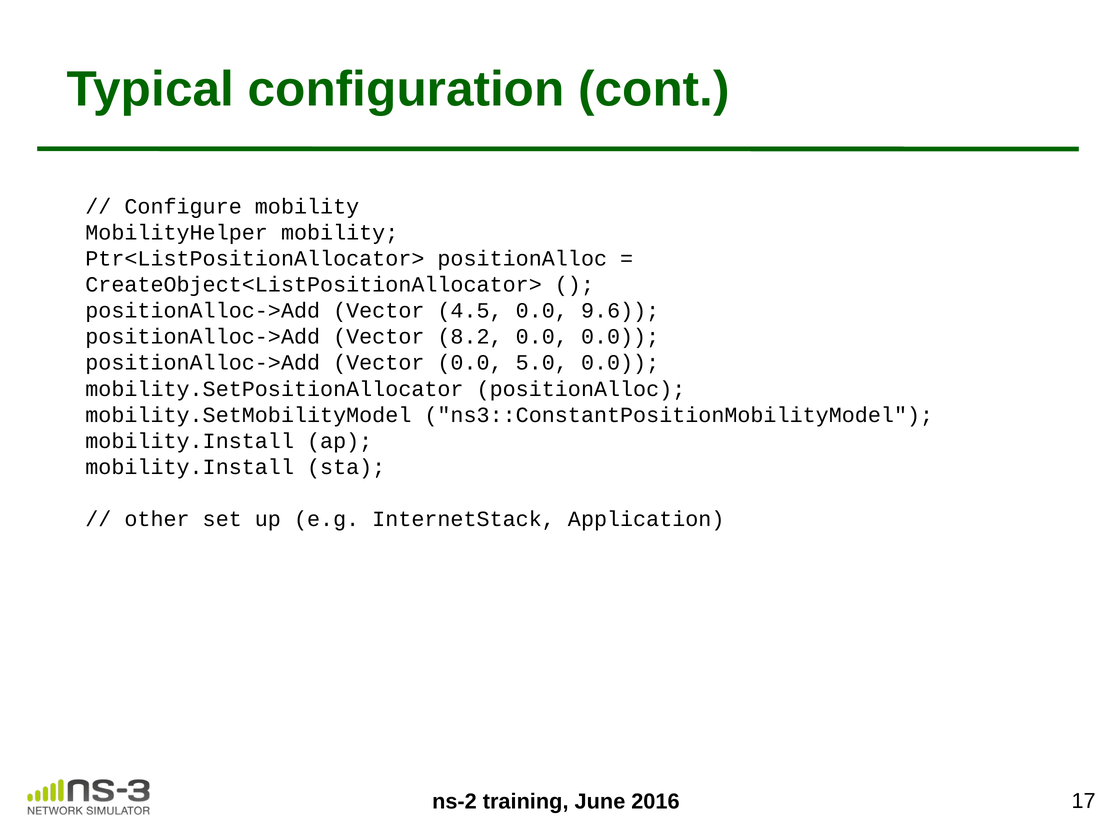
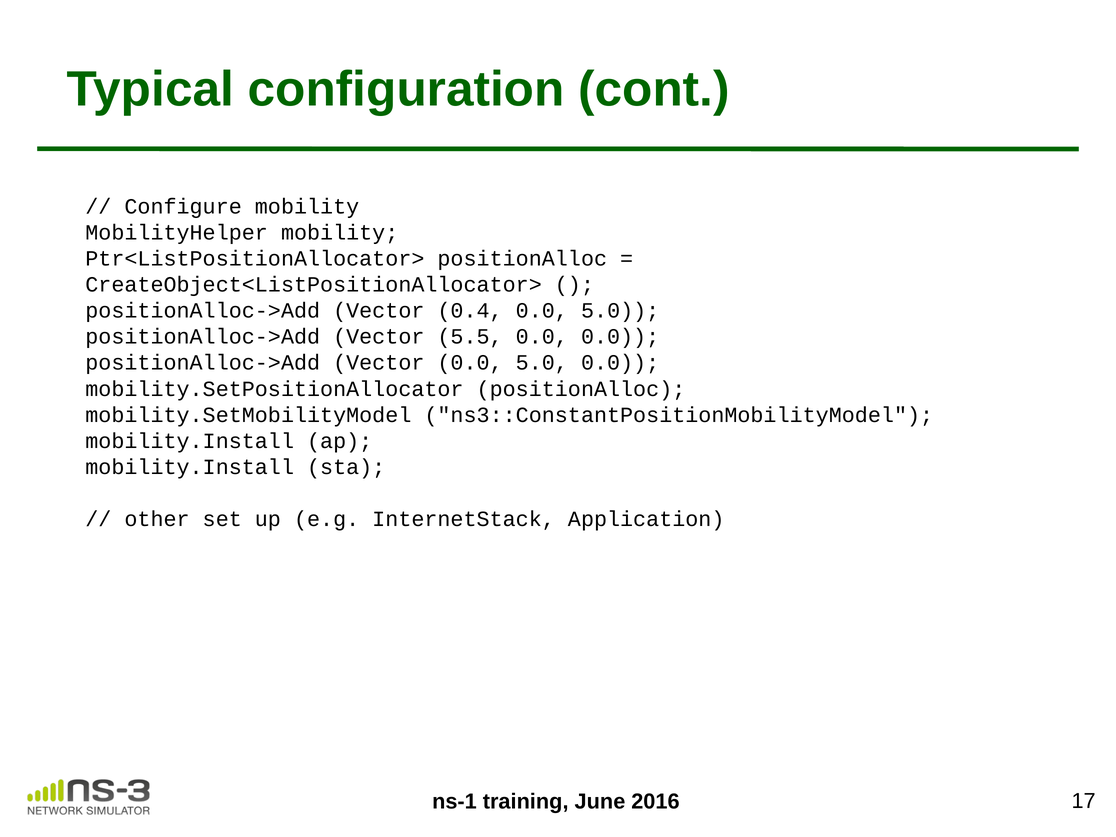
4.5: 4.5 -> 0.4 (470, 311)
9.6: 9.6 -> 5.0 (620, 311)
8.2: 8.2 -> 5.5 (470, 337)
ns-2: ns-2 -> ns-1 (454, 801)
